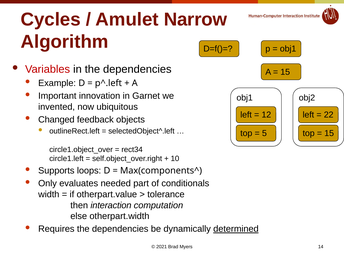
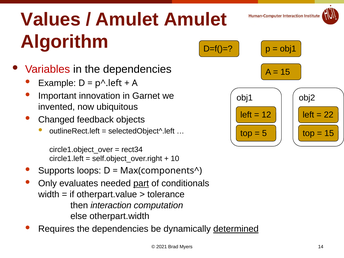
Cycles: Cycles -> Values (51, 19)
Amulet Narrow: Narrow -> Amulet (195, 19)
part underline: none -> present (141, 183)
